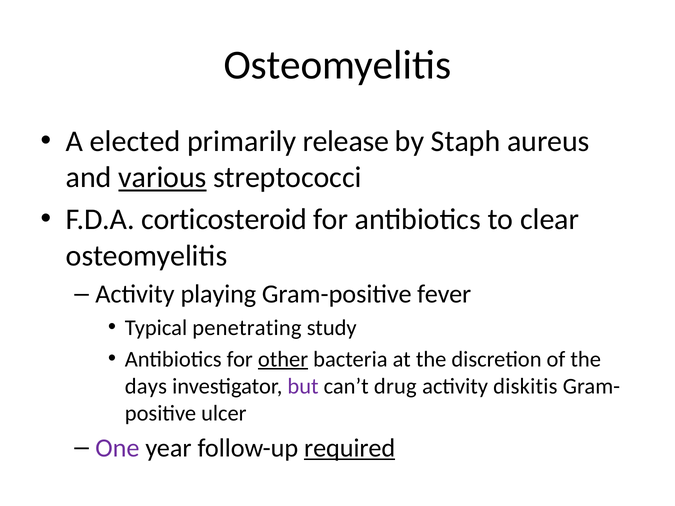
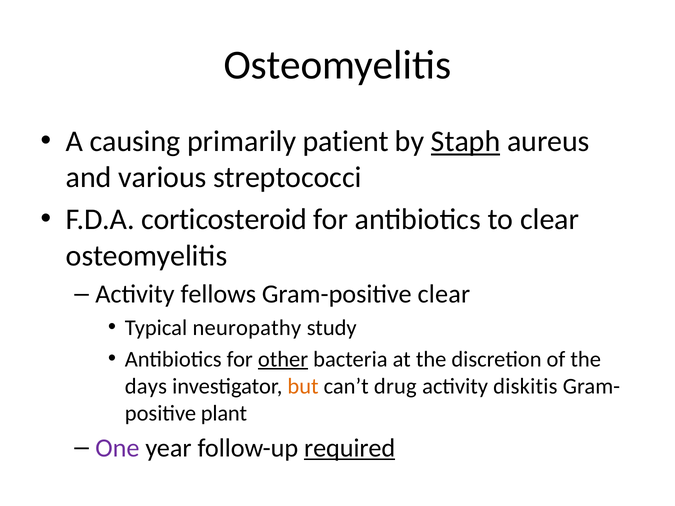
elected: elected -> causing (135, 142)
release: release -> patient (346, 142)
Staph underline: none -> present (466, 142)
various underline: present -> none (163, 178)
playing: playing -> fellows (218, 294)
Gram-positive fever: fever -> clear (444, 294)
penetrating: penetrating -> neuropathy (247, 328)
but colour: purple -> orange (303, 386)
ulcer: ulcer -> plant (224, 413)
